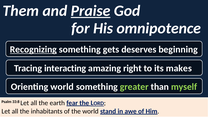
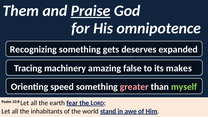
Recognizing underline: present -> none (33, 50)
beginning: beginning -> expanded (178, 50)
interacting: interacting -> machinery (65, 68)
right: right -> false (132, 68)
Orienting world: world -> speed (62, 87)
greater colour: light green -> pink (134, 87)
